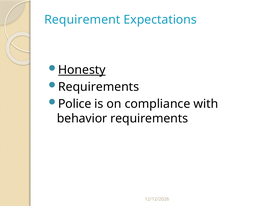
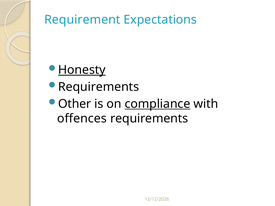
Police: Police -> Other (75, 104)
compliance underline: none -> present (157, 104)
behavior: behavior -> offences (82, 119)
